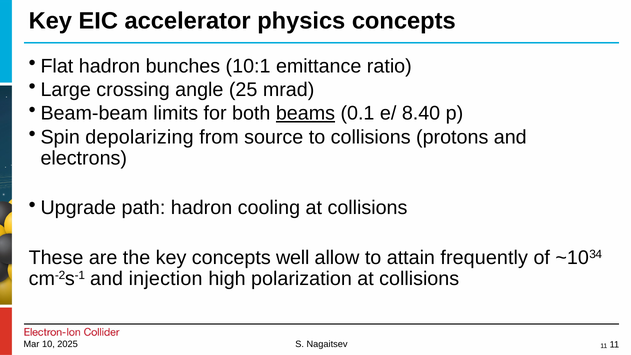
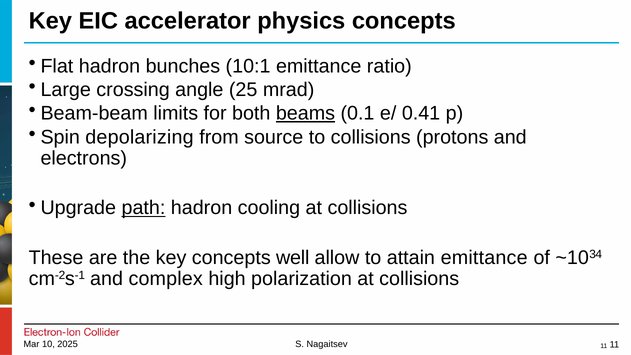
8.40: 8.40 -> 0.41 (421, 113)
path underline: none -> present (143, 208)
attain frequently: frequently -> emittance (484, 258)
injection: injection -> complex (166, 279)
